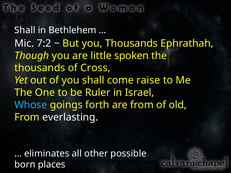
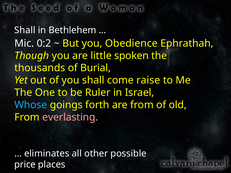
7:2: 7:2 -> 0:2 (44, 43)
you Thousands: Thousands -> Obedience (131, 43)
Cross: Cross -> Burial (96, 68)
everlasting colour: white -> pink (70, 117)
born: born -> price (25, 165)
